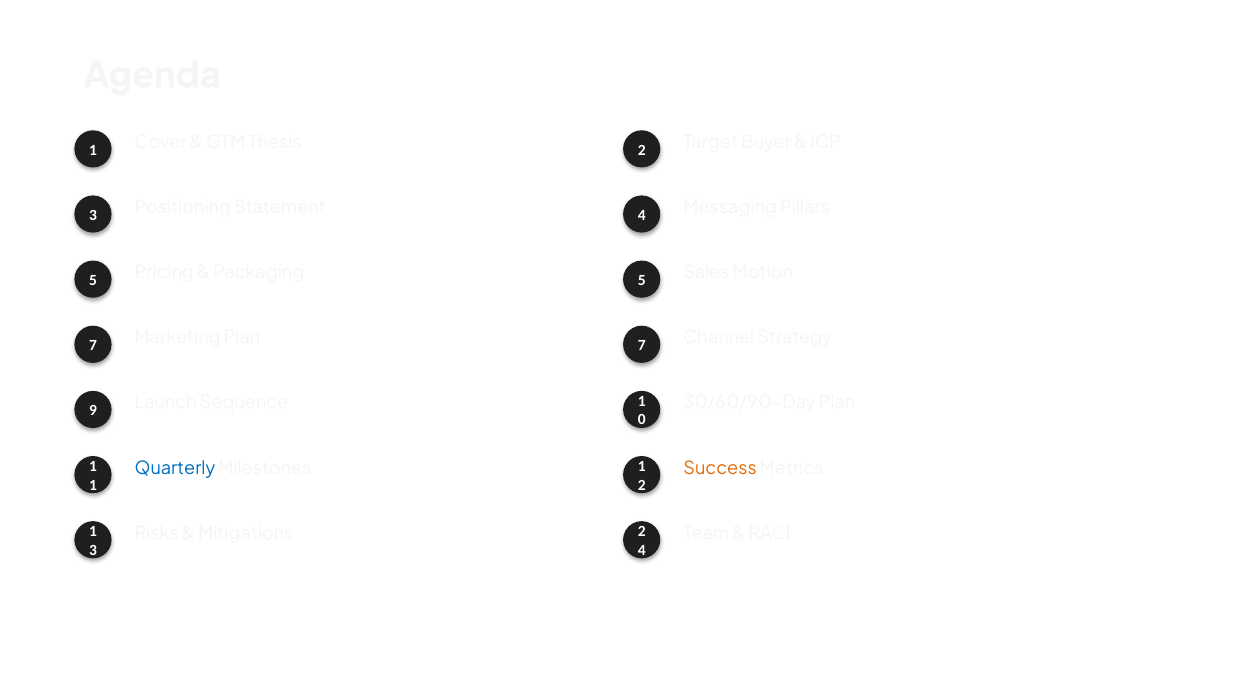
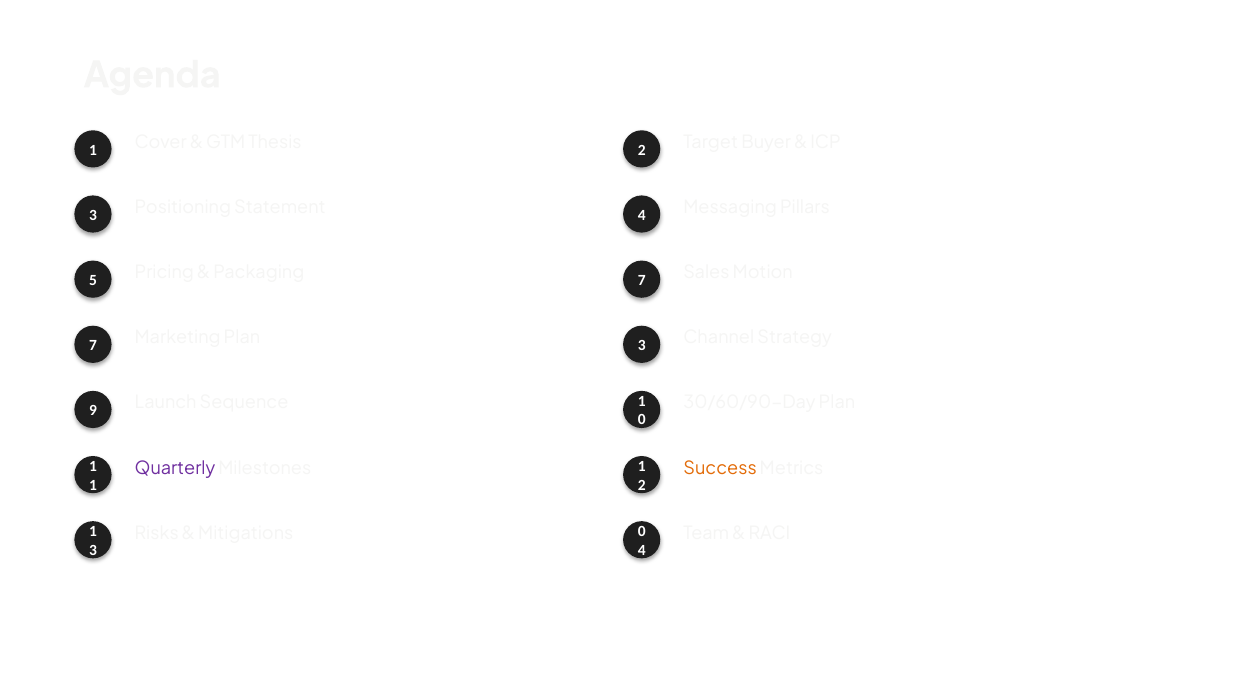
Packaging 5: 5 -> 7 (642, 280)
Plan 7: 7 -> 3 (642, 345)
Quarterly colour: blue -> purple (175, 468)
Mitigations 2: 2 -> 0 (642, 531)
